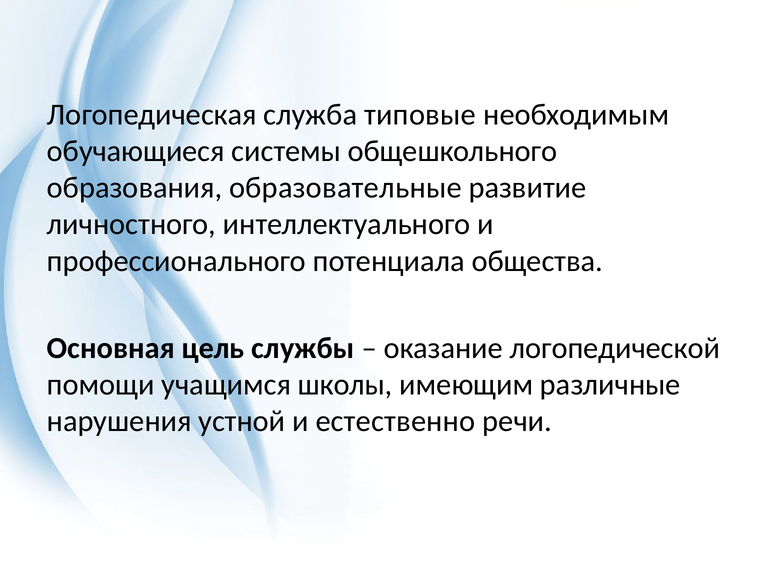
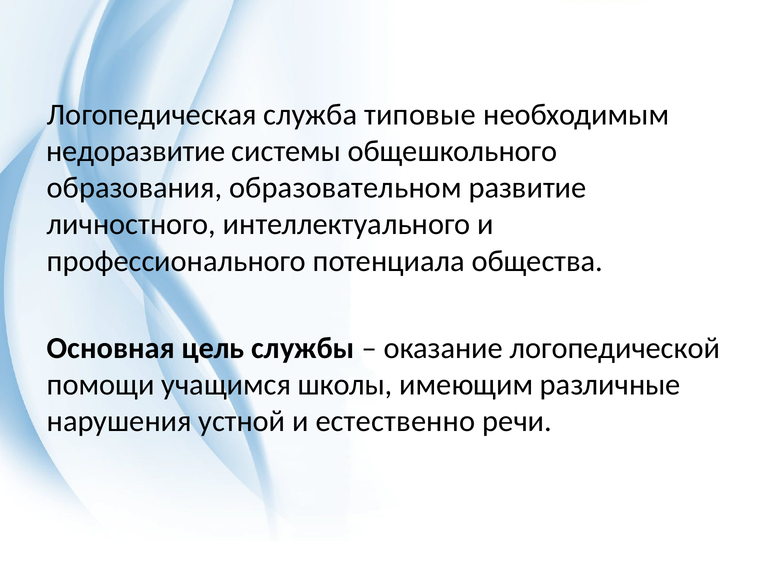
обучающиеся: обучающиеся -> недоразвитие (136, 151)
образовательные: образовательные -> образовательном (345, 188)
